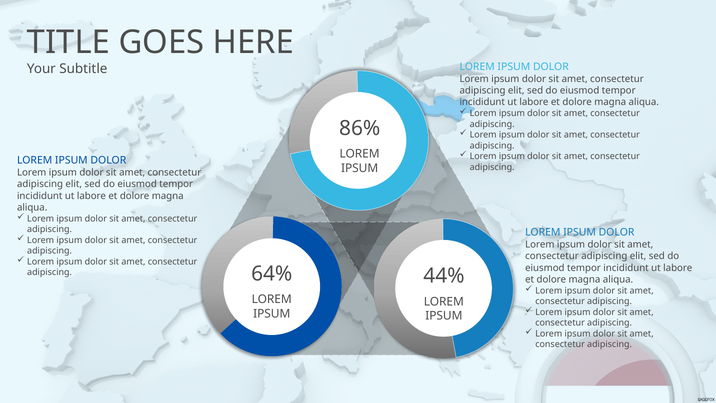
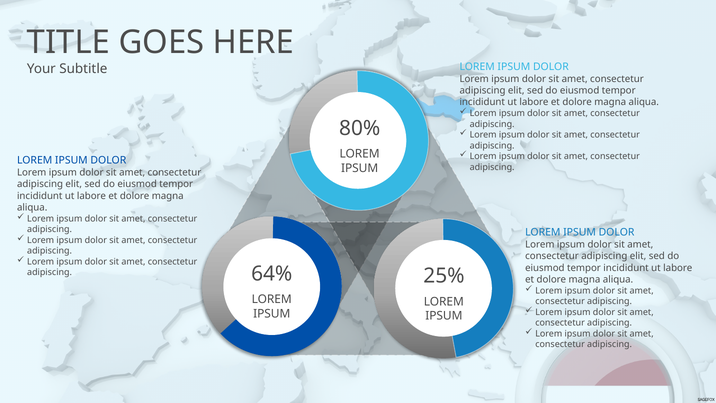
86%: 86% -> 80% (360, 128)
44%: 44% -> 25% (444, 276)
